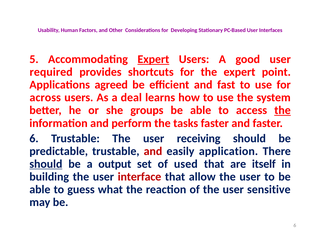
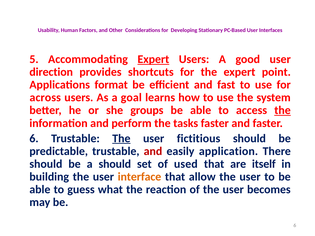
required: required -> direction (51, 72)
agreed: agreed -> format (111, 85)
deal: deal -> goal (131, 98)
The underline: none -> present (121, 139)
receiving: receiving -> fictitious (199, 139)
should underline: present -> none (46, 164)
a output: output -> should (115, 164)
interface colour: red -> orange (139, 177)
sensitive: sensitive -> becomes (269, 190)
